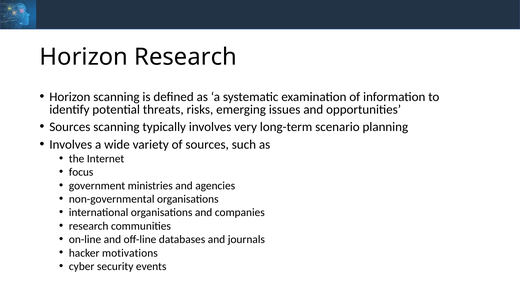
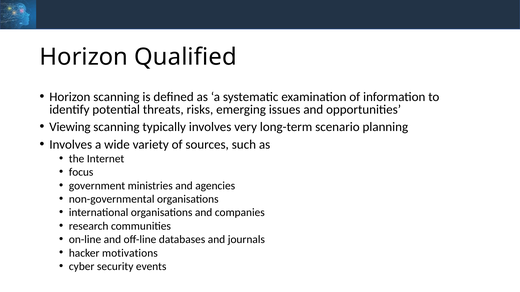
Horizon Research: Research -> Qualified (186, 57)
Sources: Sources -> Viewing (70, 127)
